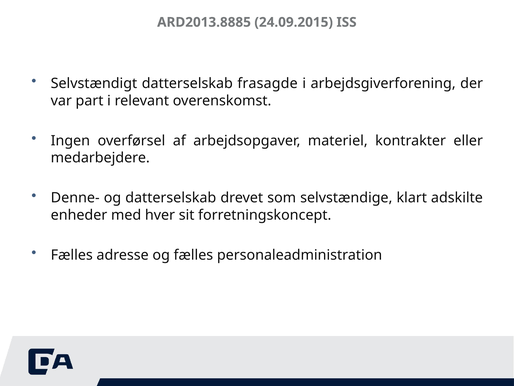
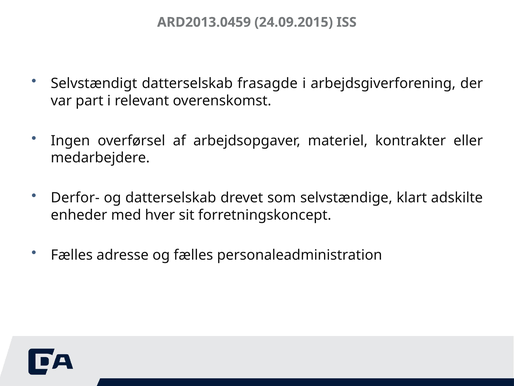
ARD2013.8885: ARD2013.8885 -> ARD2013.0459 (204, 22)
Denne-: Denne- -> Derfor- (75, 198)
